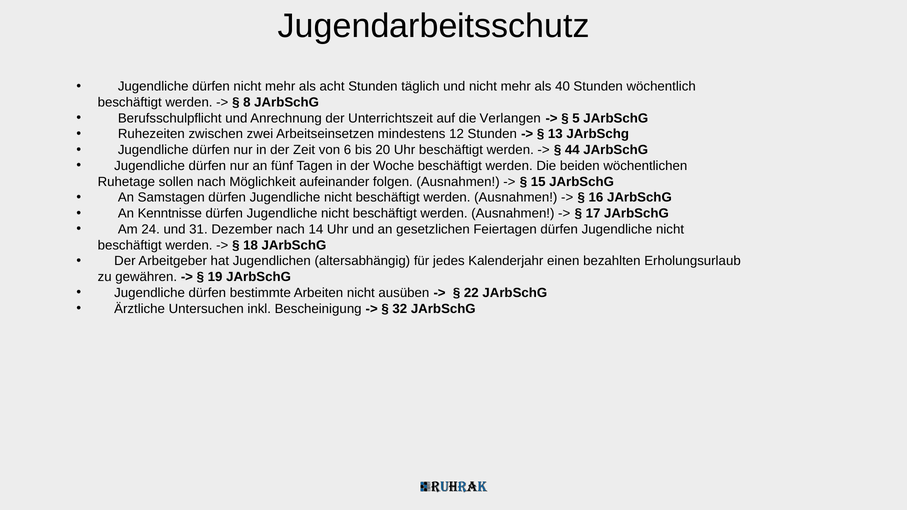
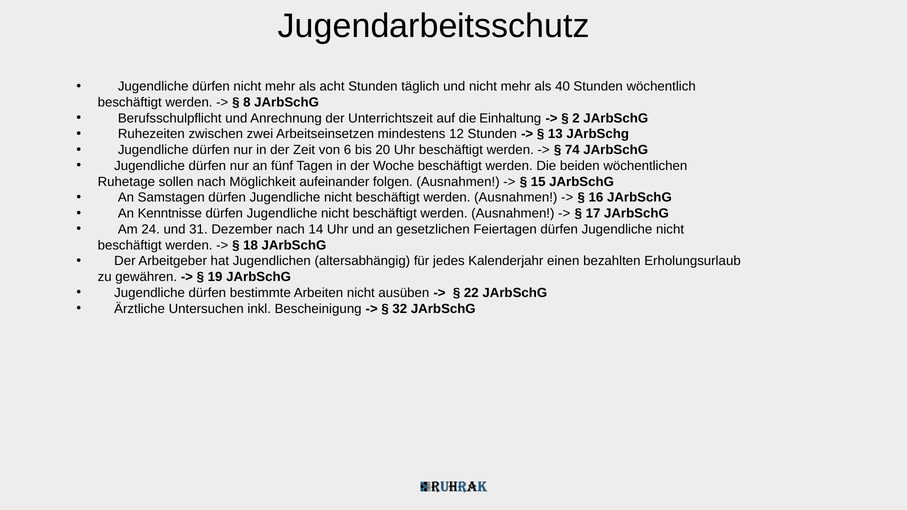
Verlangen: Verlangen -> Einhaltung (510, 118)
5: 5 -> 2 (576, 118)
44: 44 -> 74 (572, 150)
